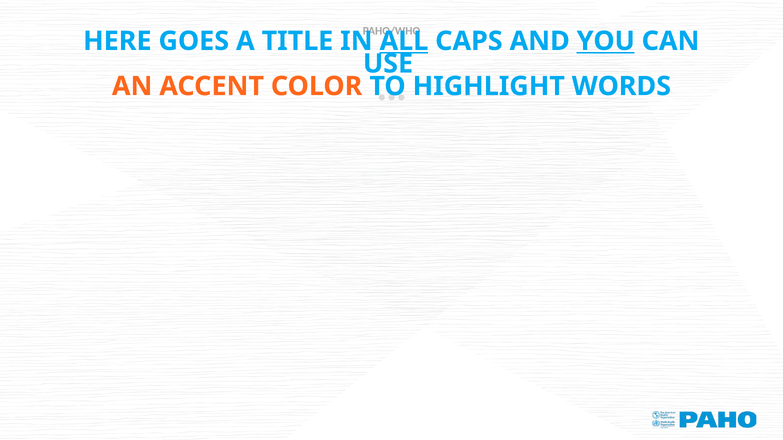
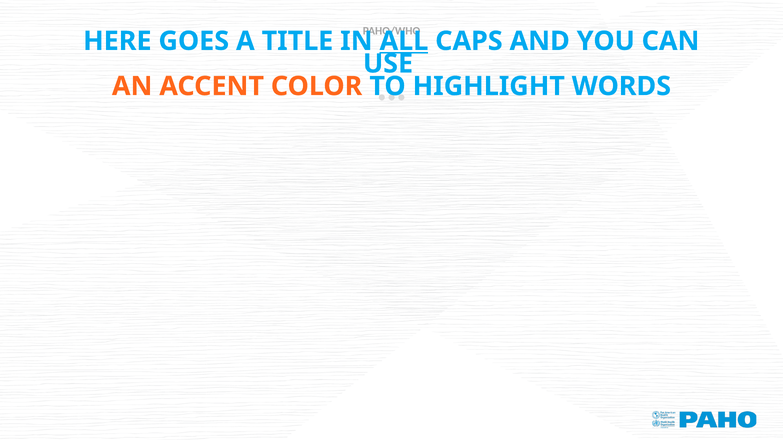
YOU underline: present -> none (606, 41)
